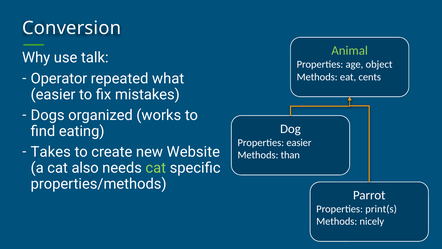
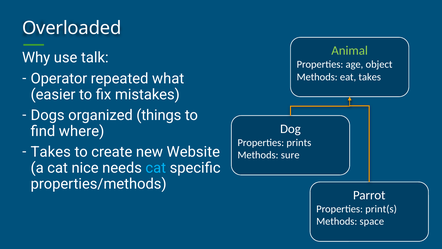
Conversion: Conversion -> Overloaded (72, 28)
eat cents: cents -> takes (370, 77)
works: works -> things (159, 115)
eating: eating -> where (82, 131)
Properties easier: easier -> prints (299, 142)
than: than -> sure (290, 155)
also: also -> nice (85, 168)
cat colour: light green -> light blue (156, 168)
nicely: nicely -> space (372, 221)
